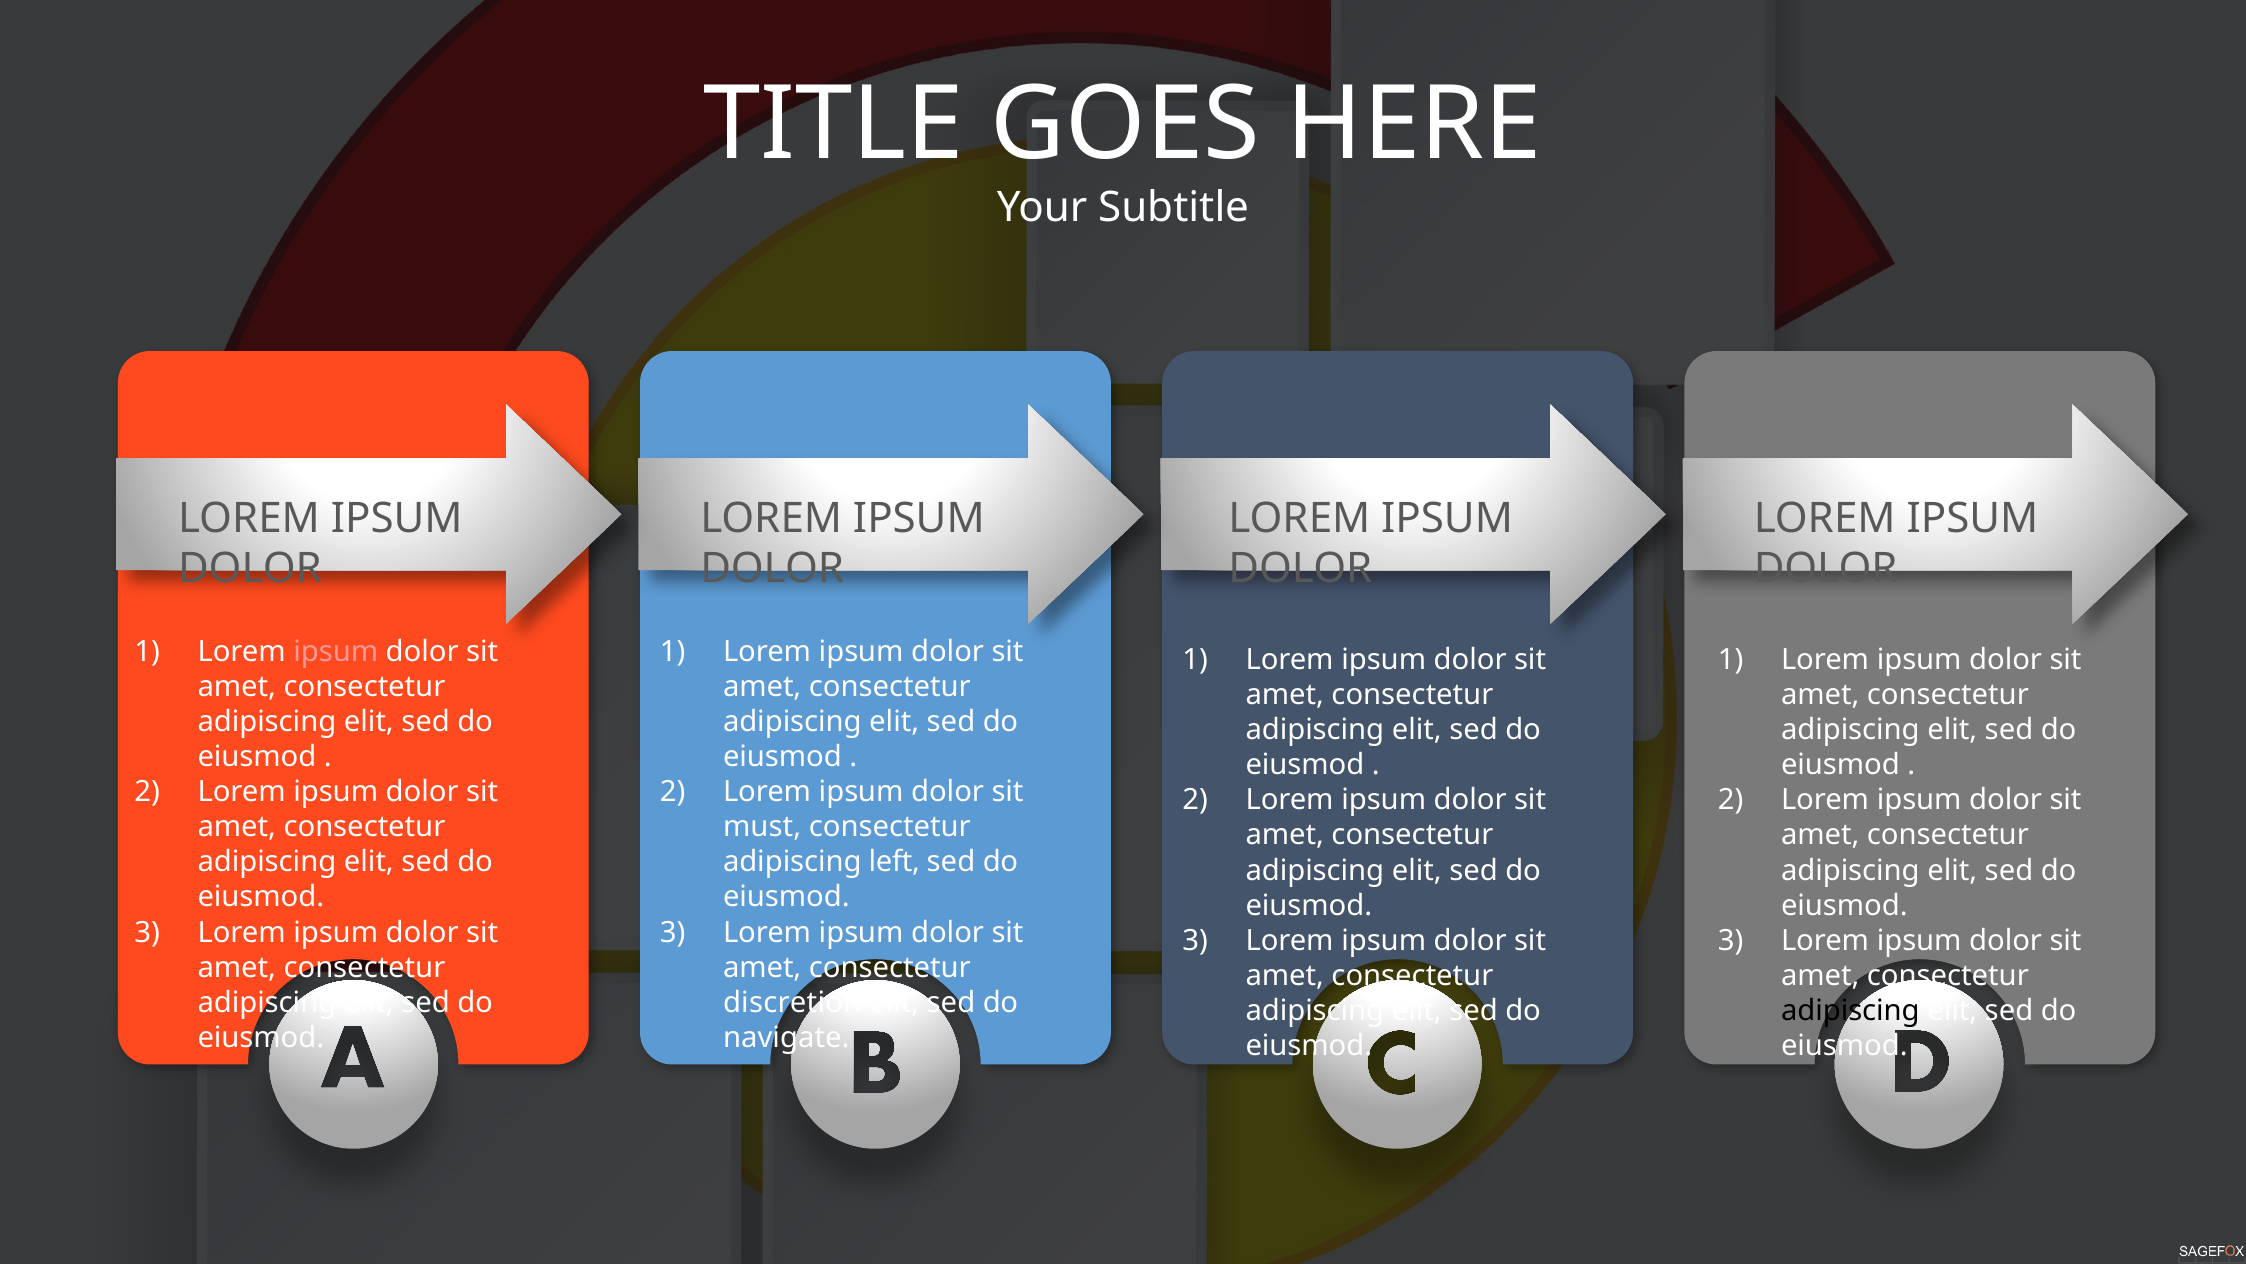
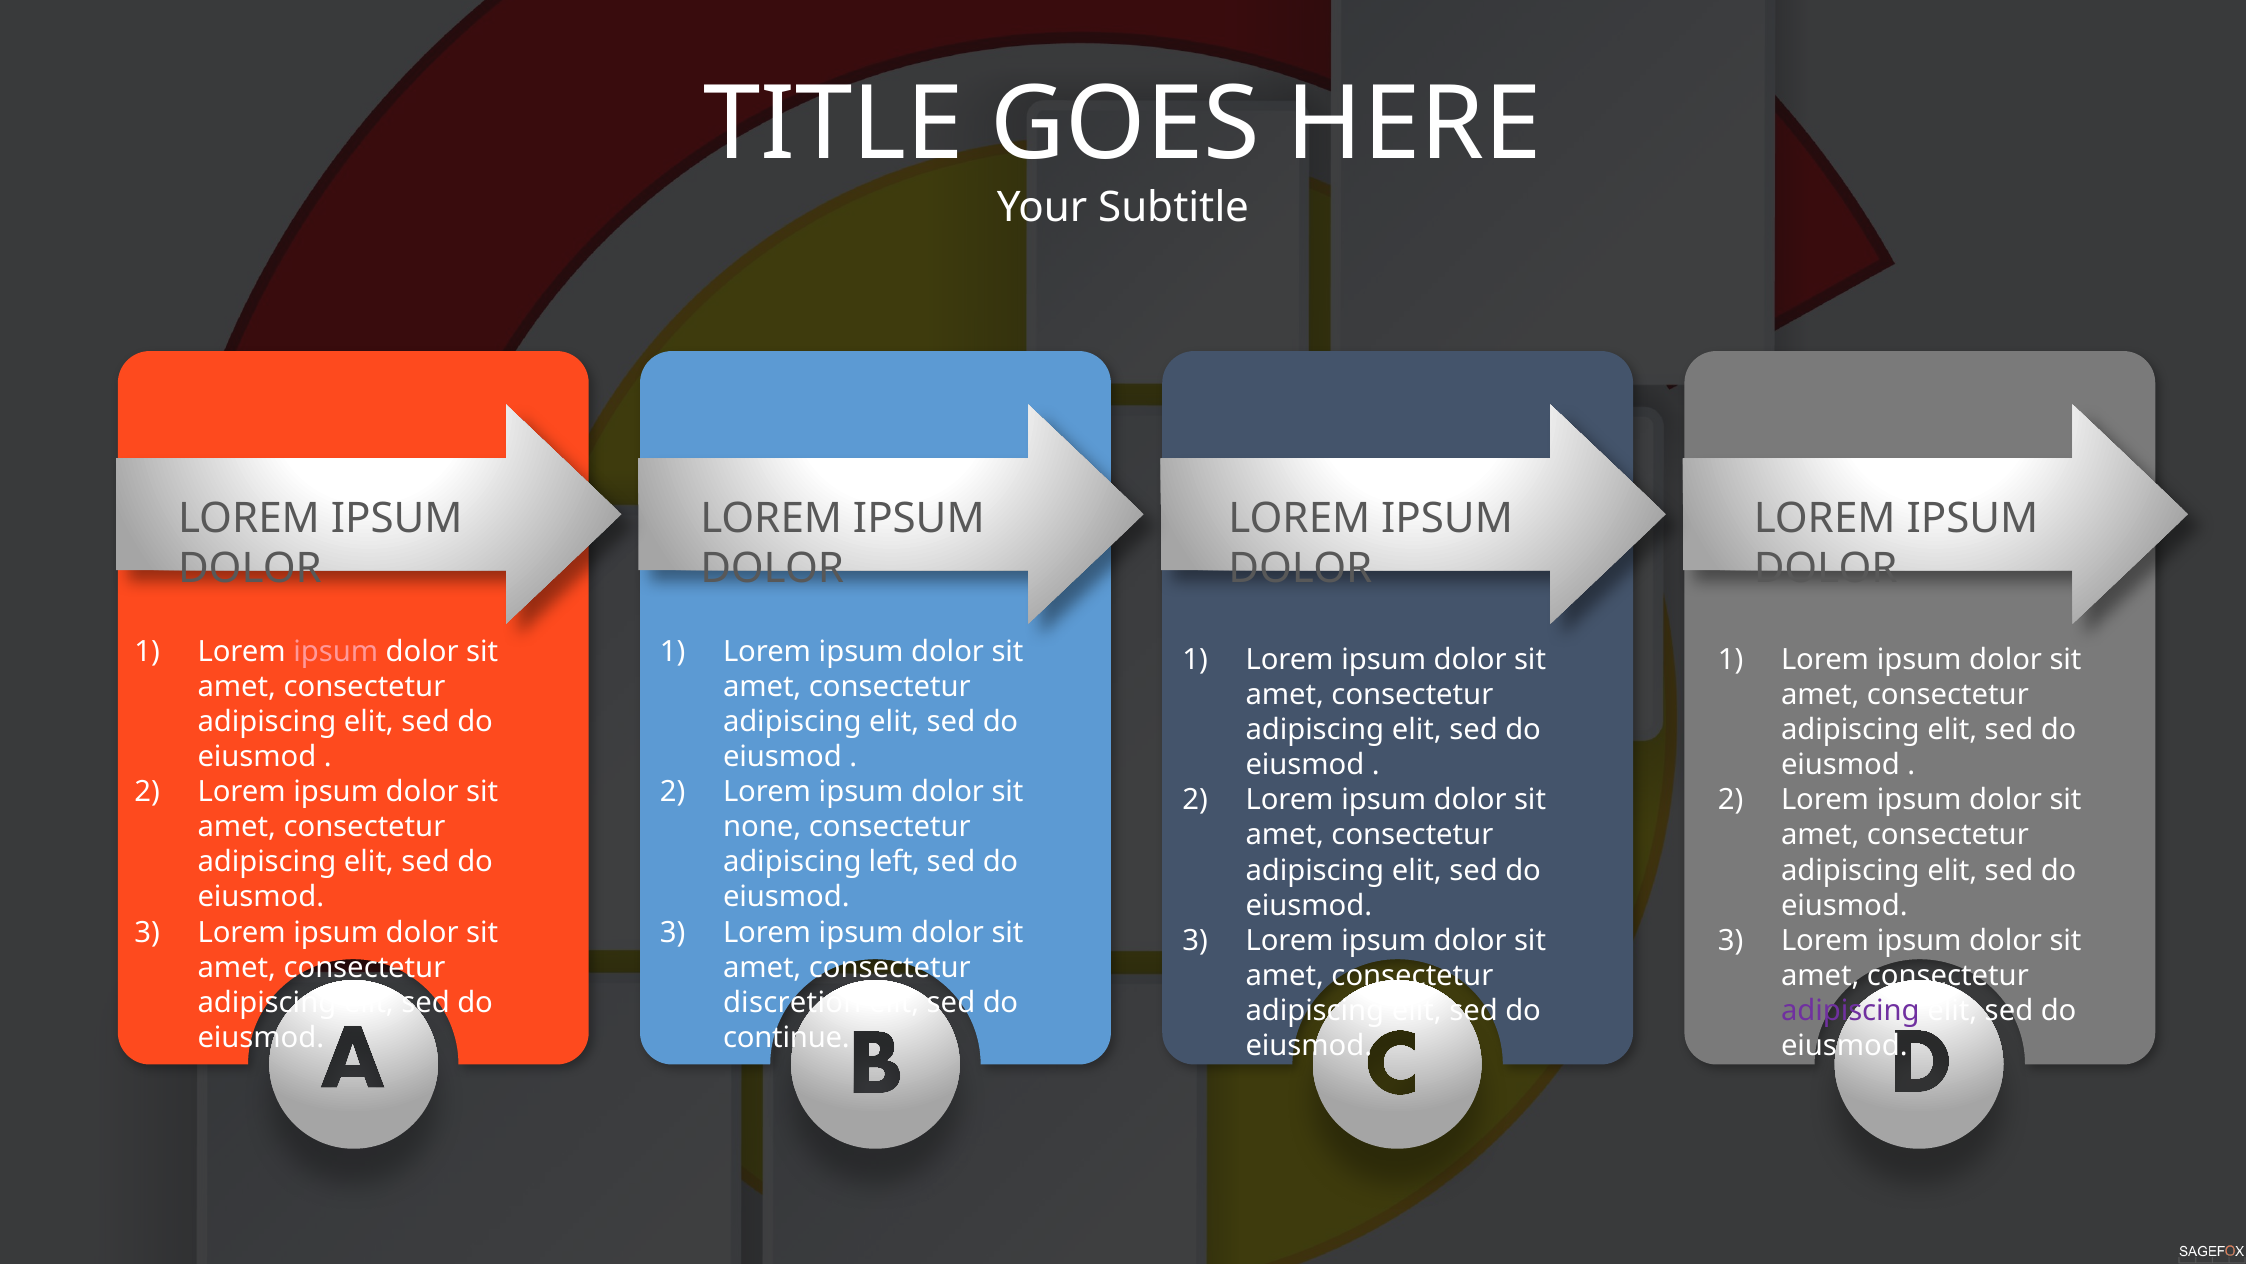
must: must -> none (762, 827)
adipiscing colour: black -> purple (1850, 1010)
navigate: navigate -> continue (786, 1037)
